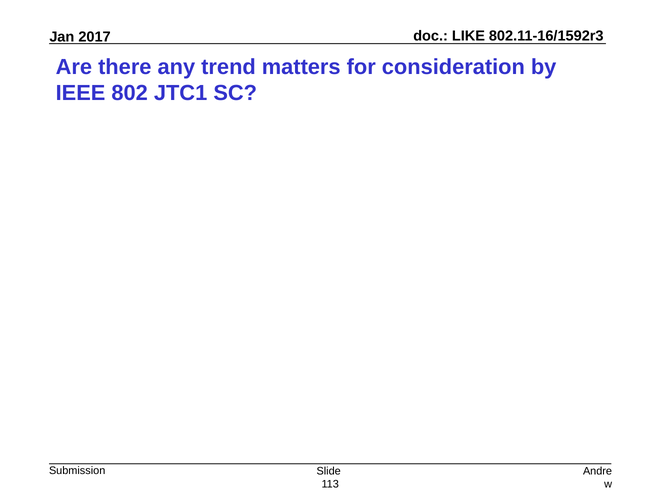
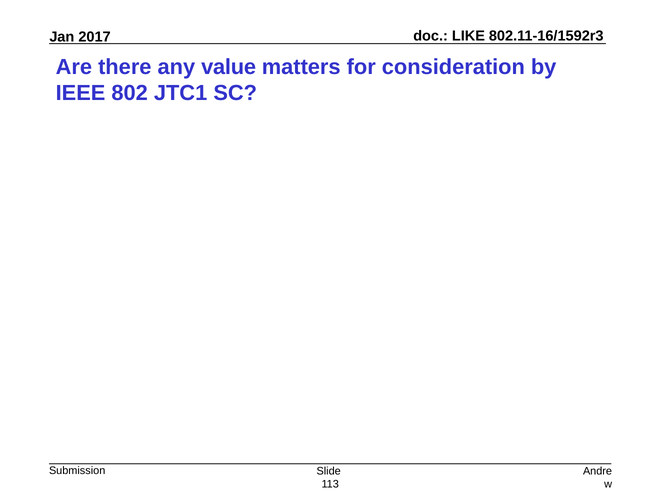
trend: trend -> value (229, 67)
